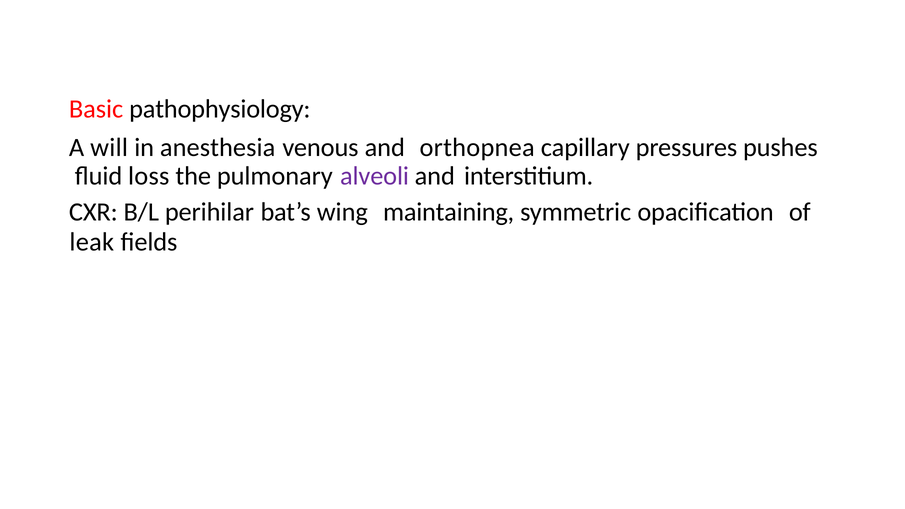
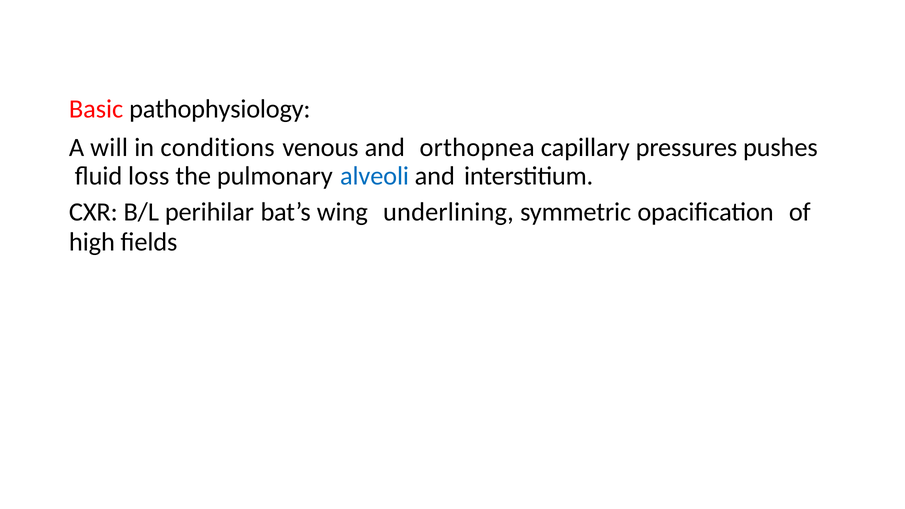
anesthesia: anesthesia -> conditions (218, 148)
alveoli colour: purple -> blue (375, 176)
maintaining: maintaining -> underlining (448, 212)
leak: leak -> high (92, 242)
